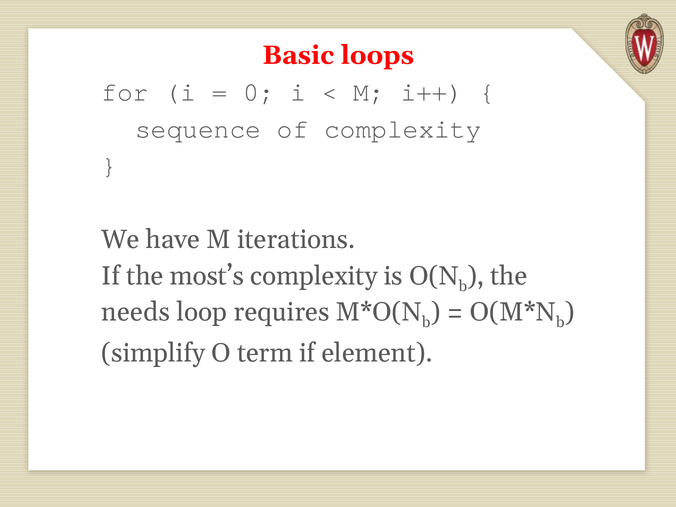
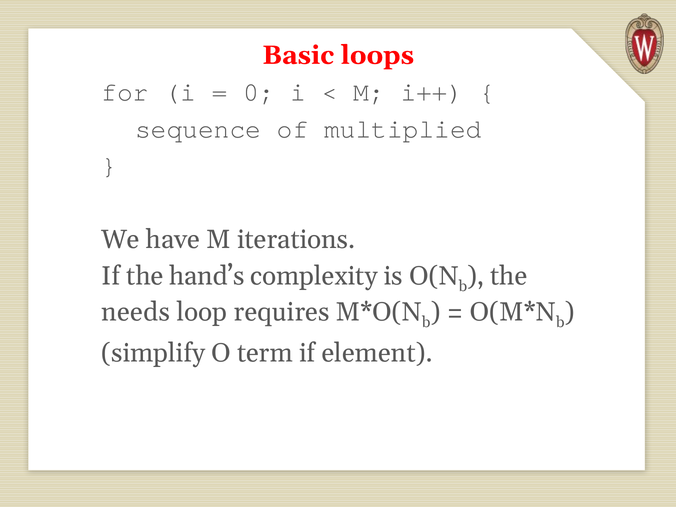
of complexity: complexity -> multiplied (403, 129)
most’s: most’s -> hand’s (207, 276)
